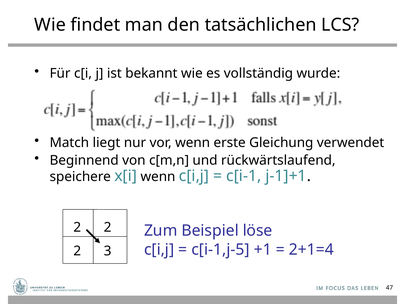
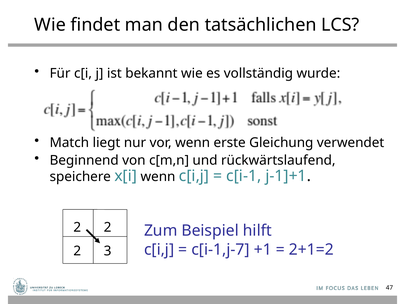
löse: löse -> hilft (257, 231)
c[i-1,j-5: c[i-1,j-5 -> c[i-1,j-7 (221, 249)
2+1=4: 2+1=4 -> 2+1=2 (311, 249)
